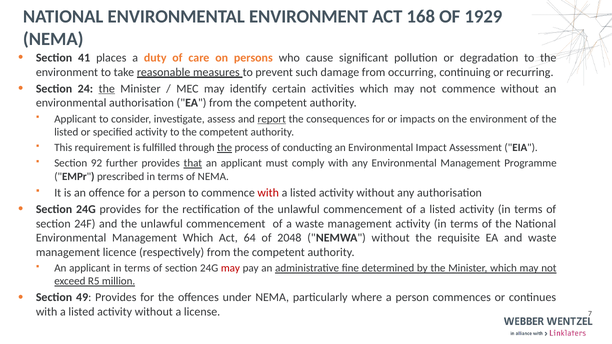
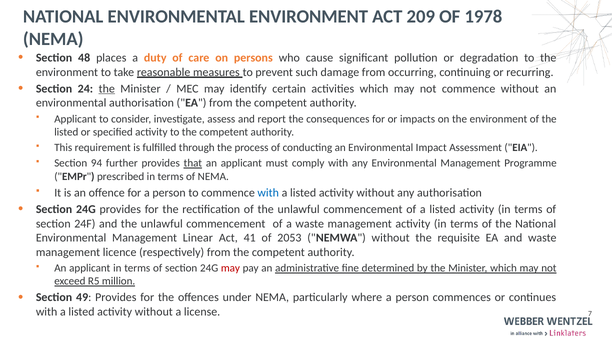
168: 168 -> 209 (421, 17)
1929: 1929 -> 1978 (483, 17)
41: 41 -> 48 (84, 58)
report underline: present -> none (272, 119)
the underline: present -> none (225, 148)
92: 92 -> 94 (97, 163)
with colour: red -> blue (268, 193)
Management Which: Which -> Linear (198, 238)
64: 64 -> 41 (250, 238)
2048: 2048 -> 2053 (289, 238)
